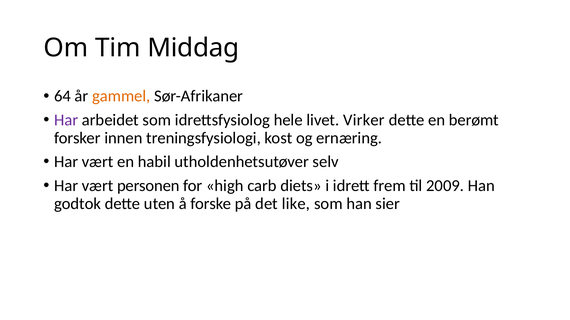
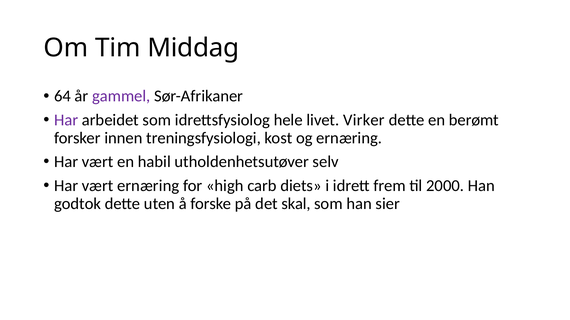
gammel colour: orange -> purple (121, 96)
vært personen: personen -> ernæring (148, 186)
2009: 2009 -> 2000 (445, 186)
like: like -> skal (296, 204)
